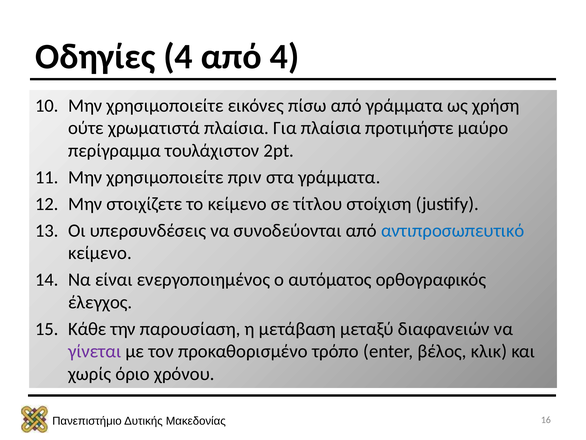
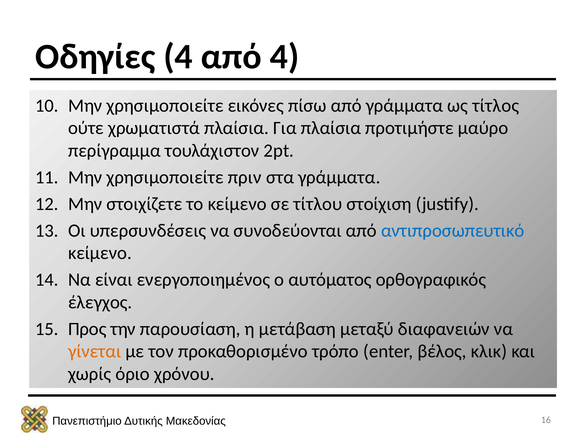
χρήση: χρήση -> τίτλος (496, 105)
Κάθε: Κάθε -> Προς (87, 329)
γίνεται colour: purple -> orange (95, 351)
